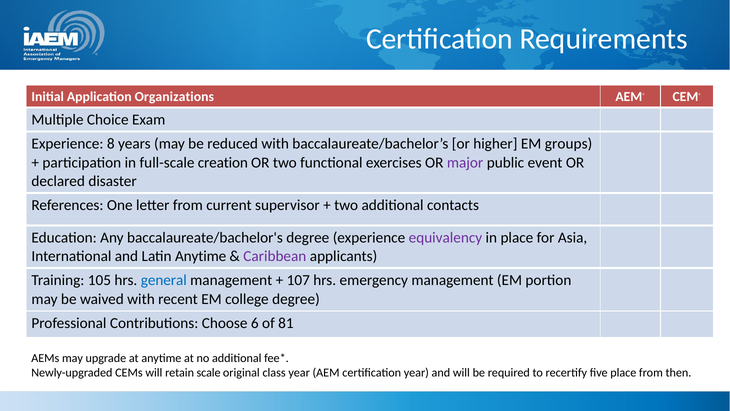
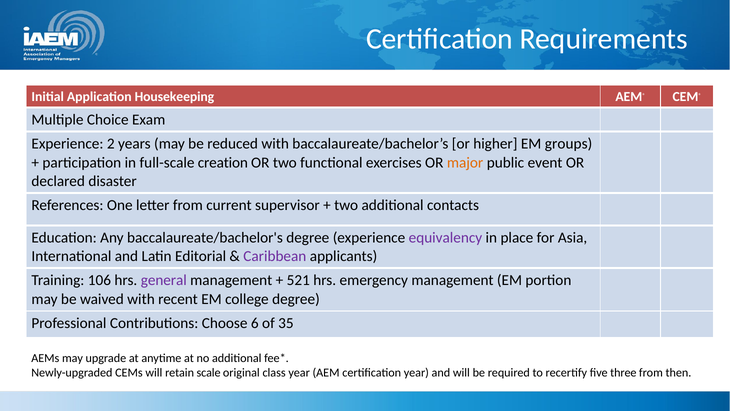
Organizations: Organizations -> Housekeeping (174, 96)
8: 8 -> 2 (111, 144)
major colour: purple -> orange (465, 162)
Latin Anytime: Anytime -> Editorial (201, 256)
105: 105 -> 106 (99, 280)
general colour: blue -> purple (164, 280)
107: 107 -> 521 (298, 280)
81: 81 -> 35 (286, 323)
five place: place -> three (623, 373)
